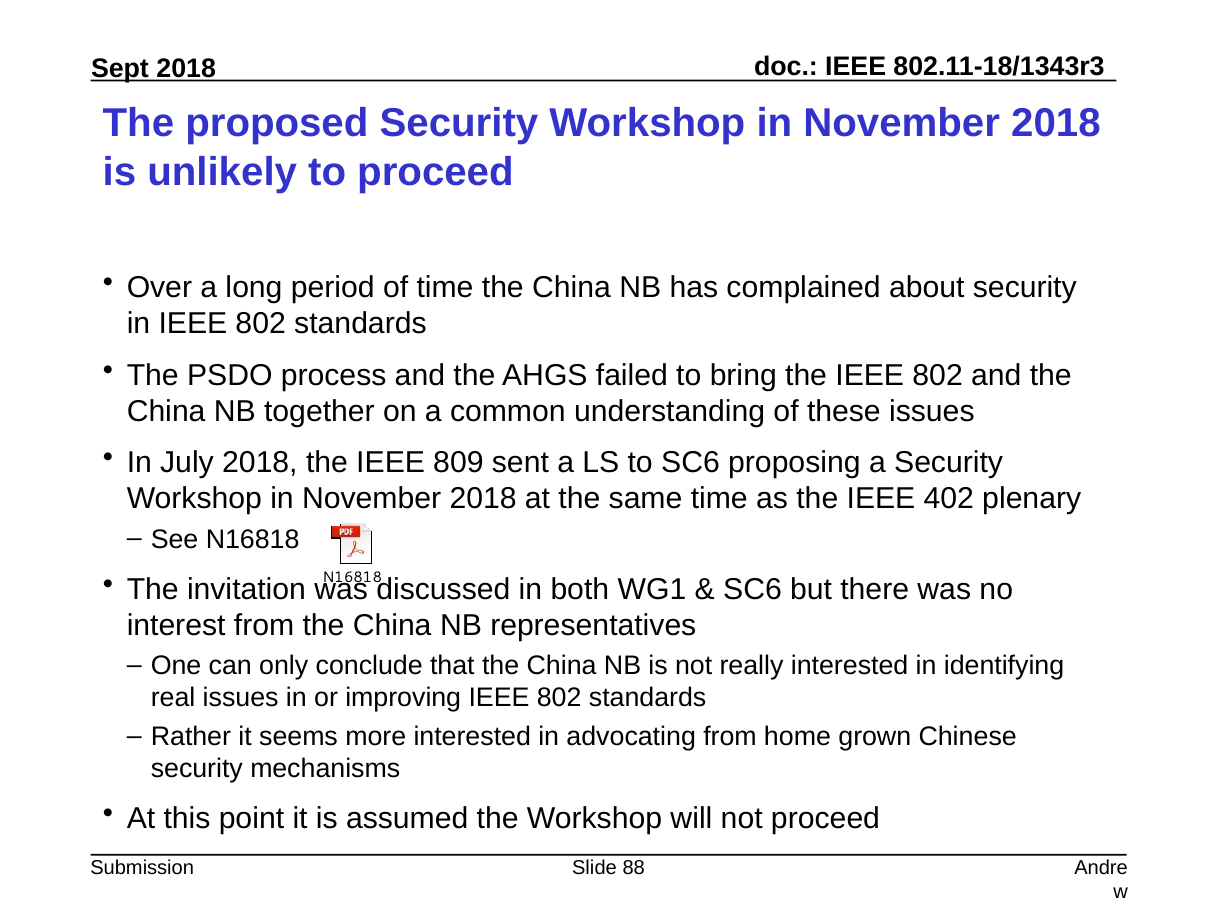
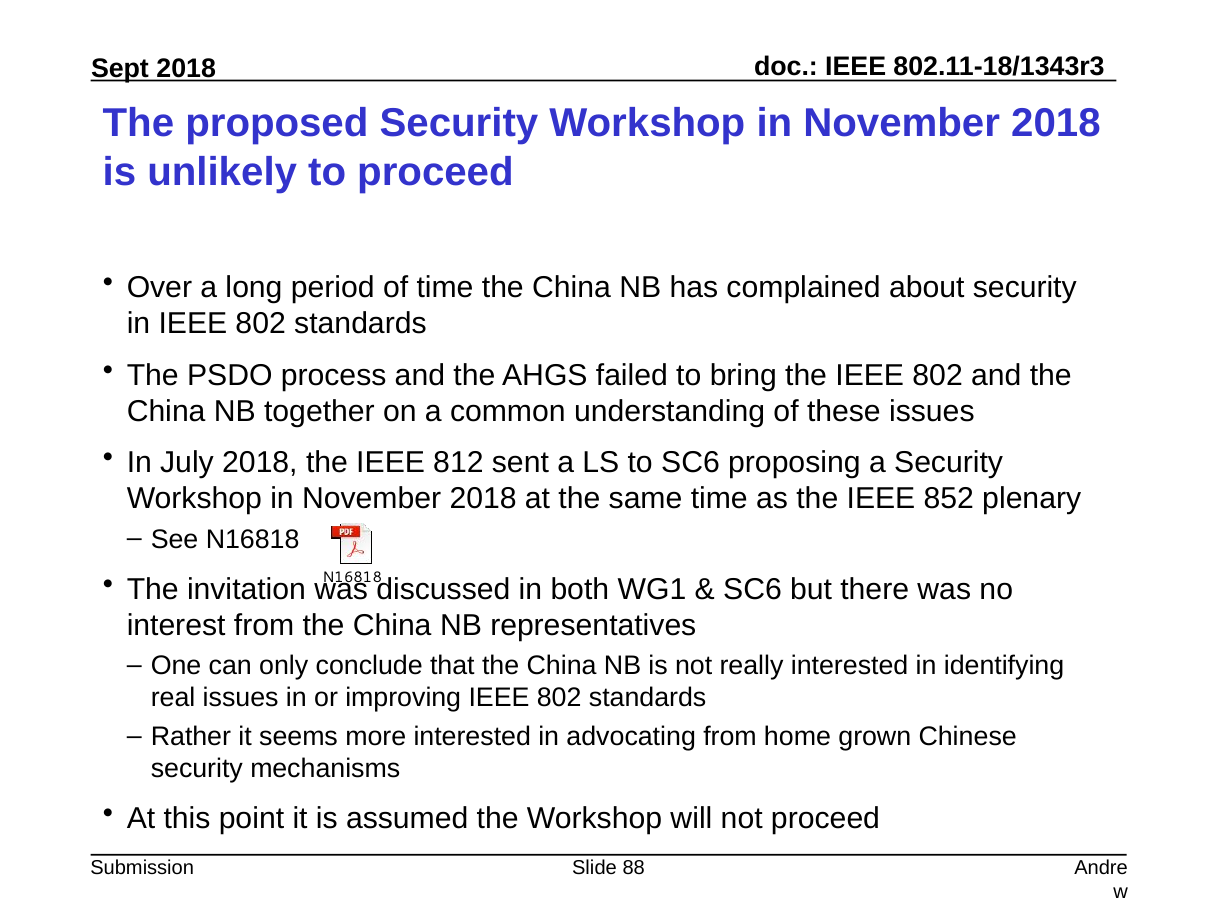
809: 809 -> 812 (458, 463)
402: 402 -> 852 (949, 499)
